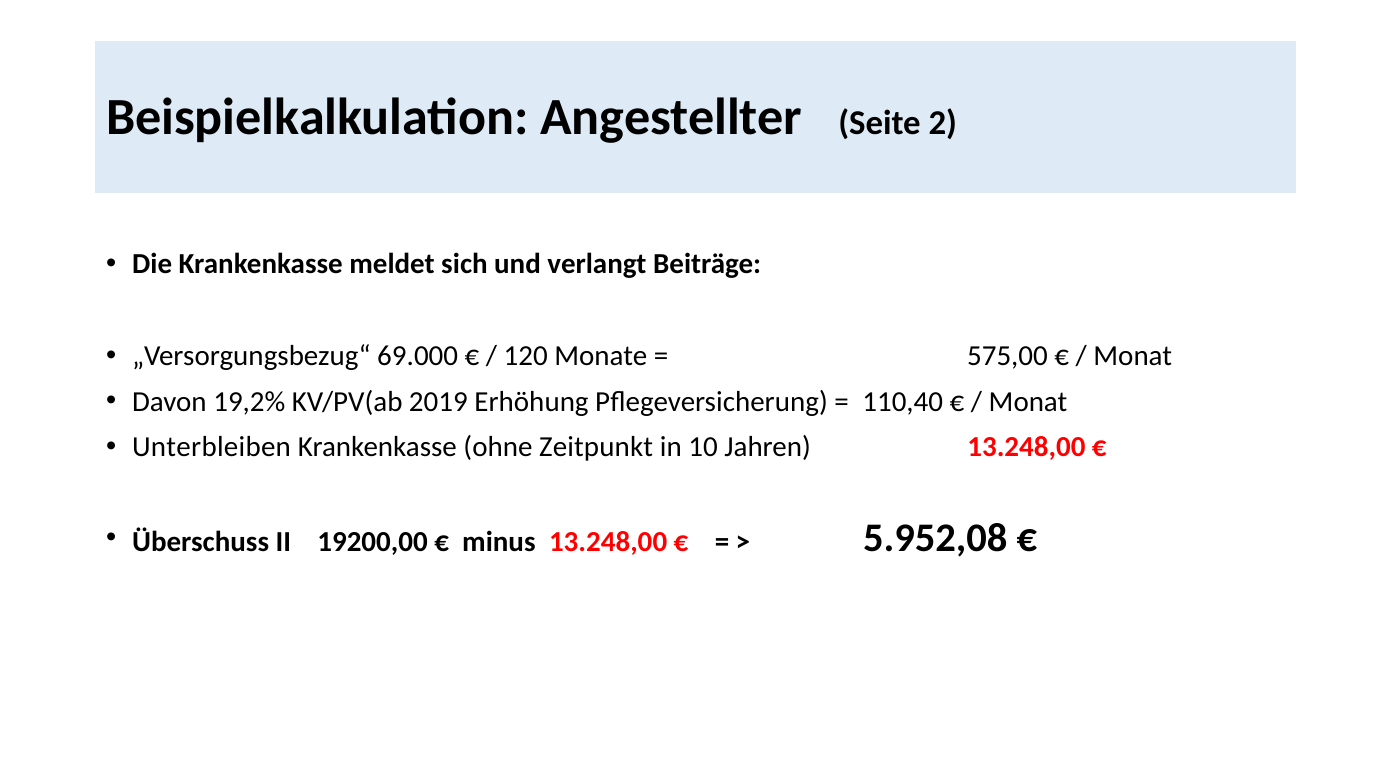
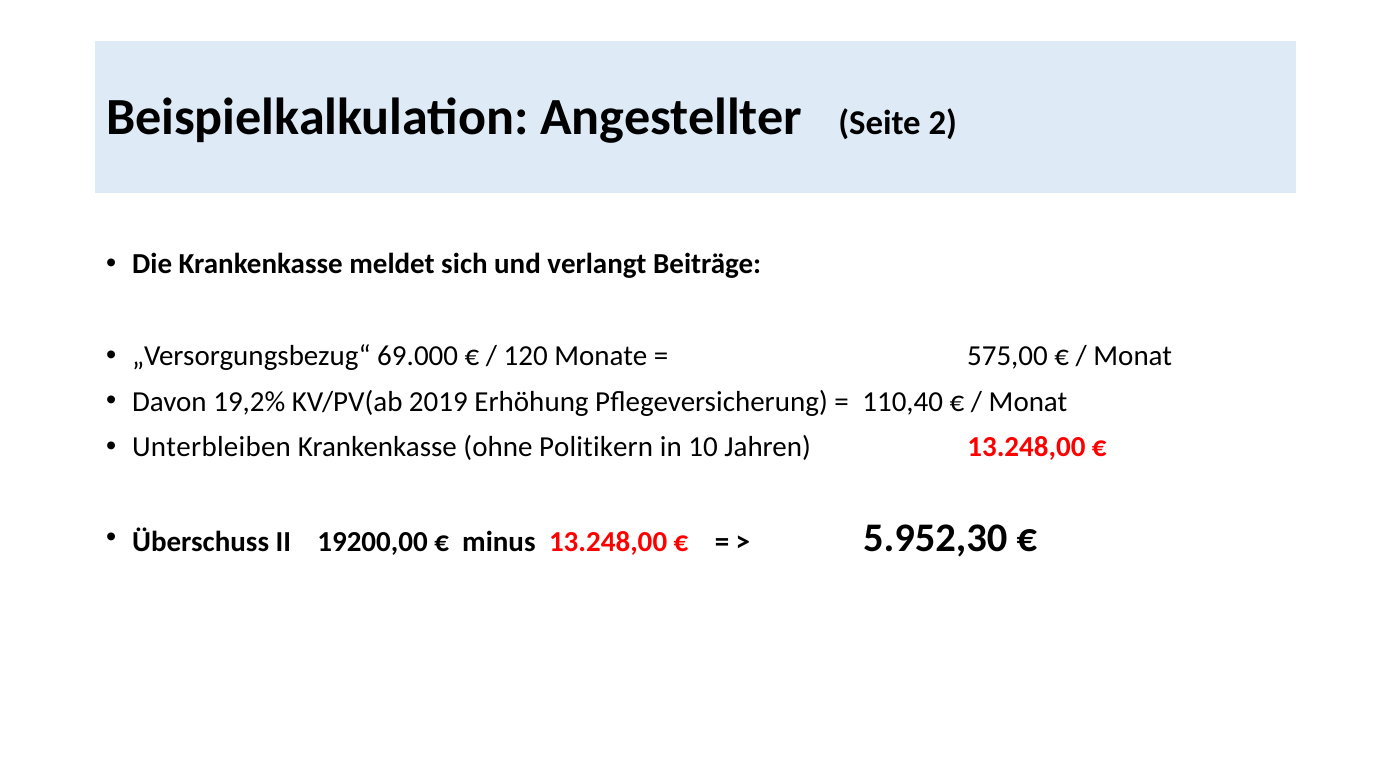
Zeitpunkt: Zeitpunkt -> Politikern (596, 448)
5.952,08: 5.952,08 -> 5.952,30 (935, 539)
